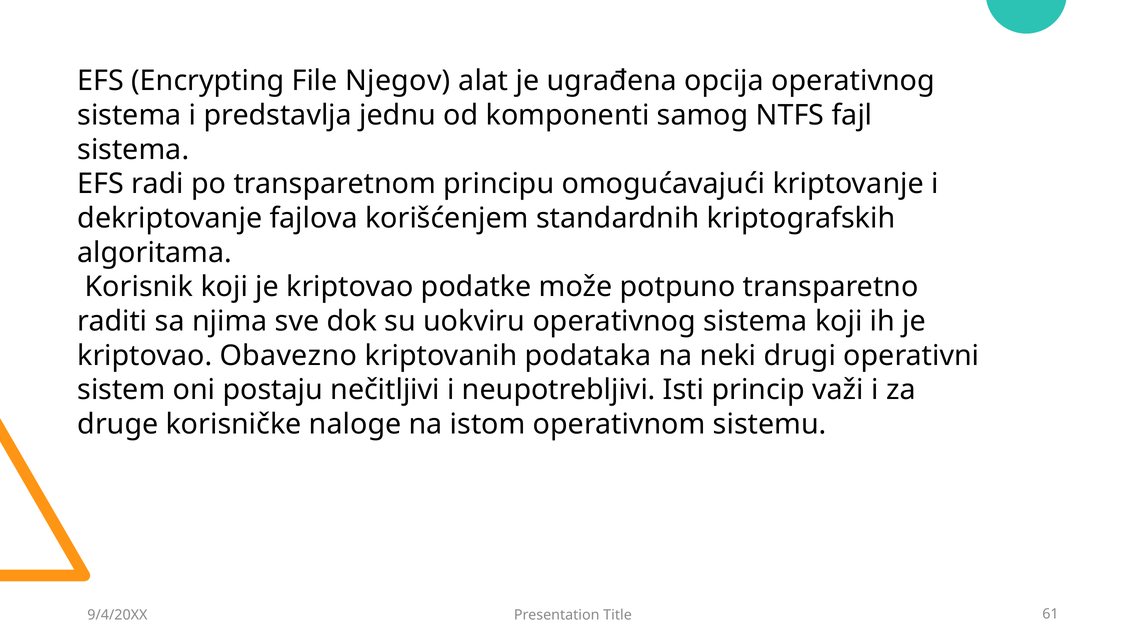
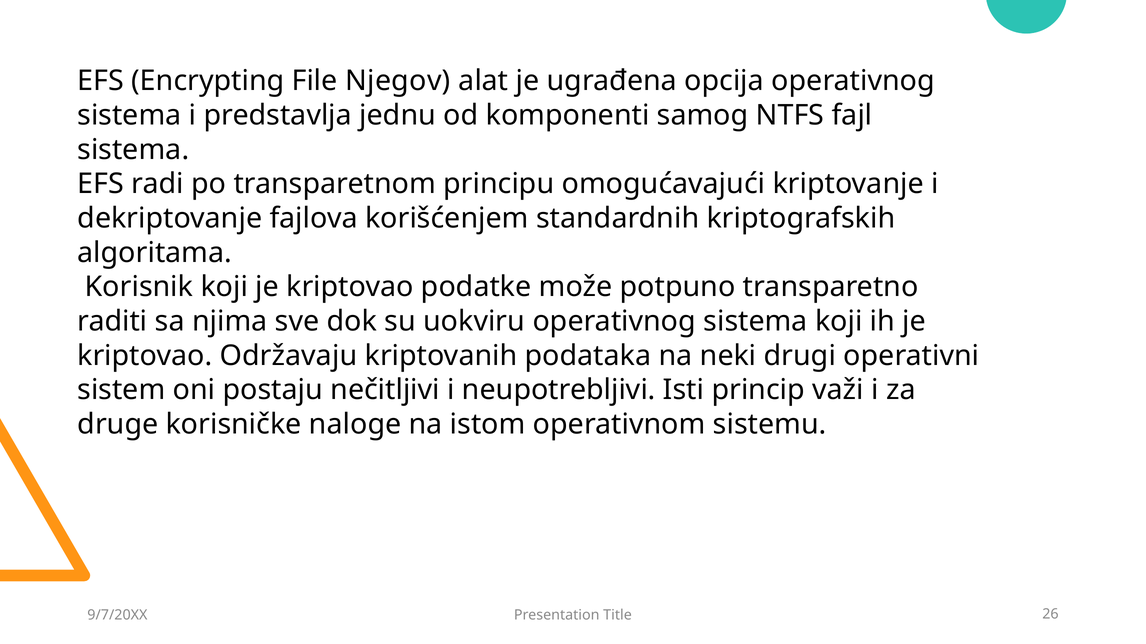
Obavezno: Obavezno -> Održavaju (288, 356)
9/4/20XX: 9/4/20XX -> 9/7/20XX (117, 616)
61: 61 -> 26 (1050, 614)
